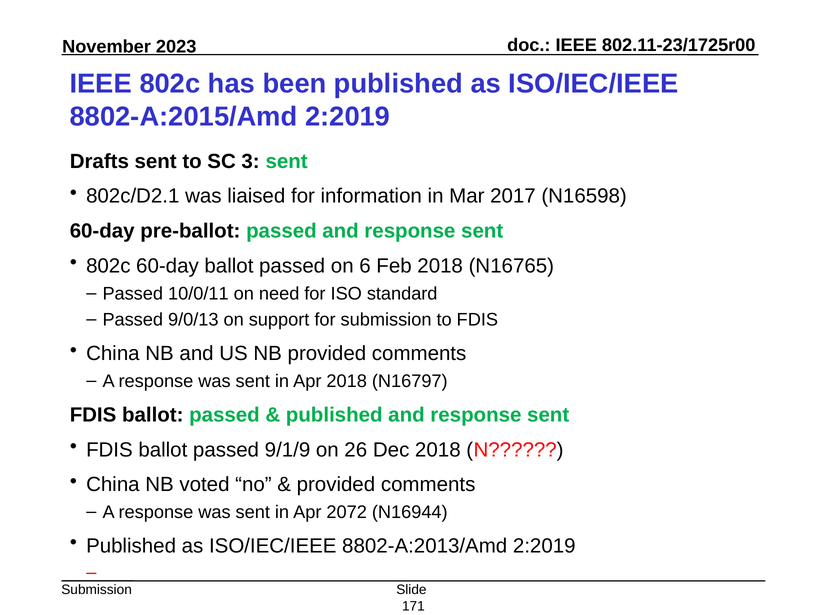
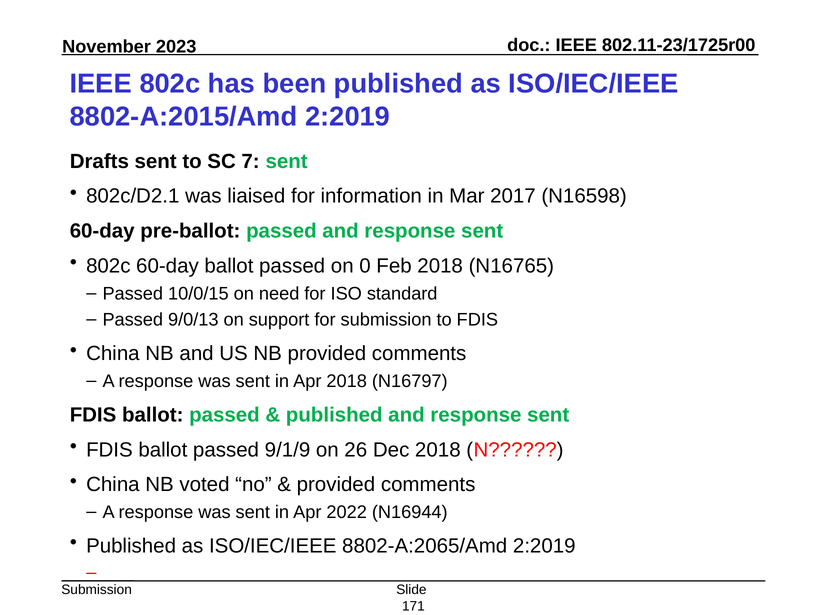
3: 3 -> 7 (251, 161)
6: 6 -> 0 (365, 266)
10/0/11: 10/0/11 -> 10/0/15 (198, 294)
2072: 2072 -> 2022 (347, 512)
8802-A:2013/Amd: 8802-A:2013/Amd -> 8802-A:2065/Amd (425, 546)
